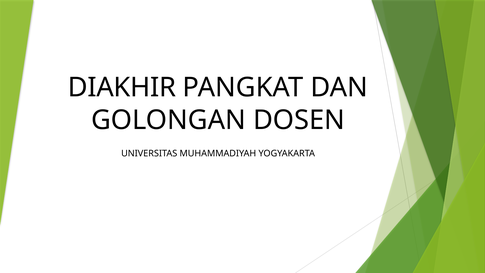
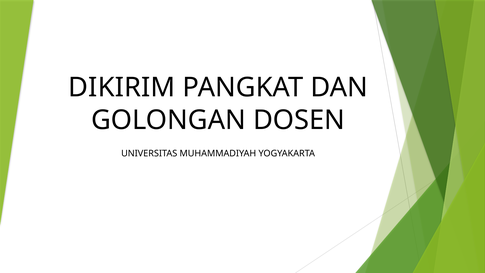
DIAKHIR: DIAKHIR -> DIKIRIM (122, 87)
